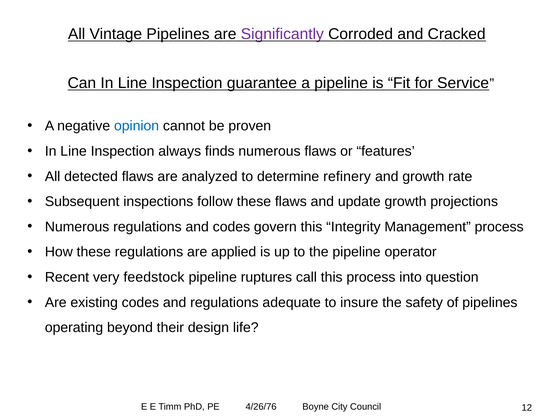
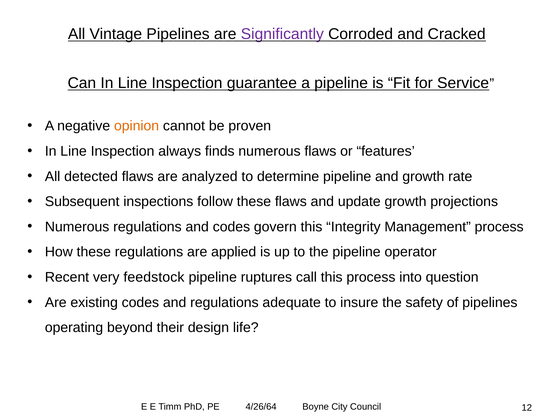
opinion colour: blue -> orange (137, 126)
determine refinery: refinery -> pipeline (347, 176)
4/26/76: 4/26/76 -> 4/26/64 (261, 407)
